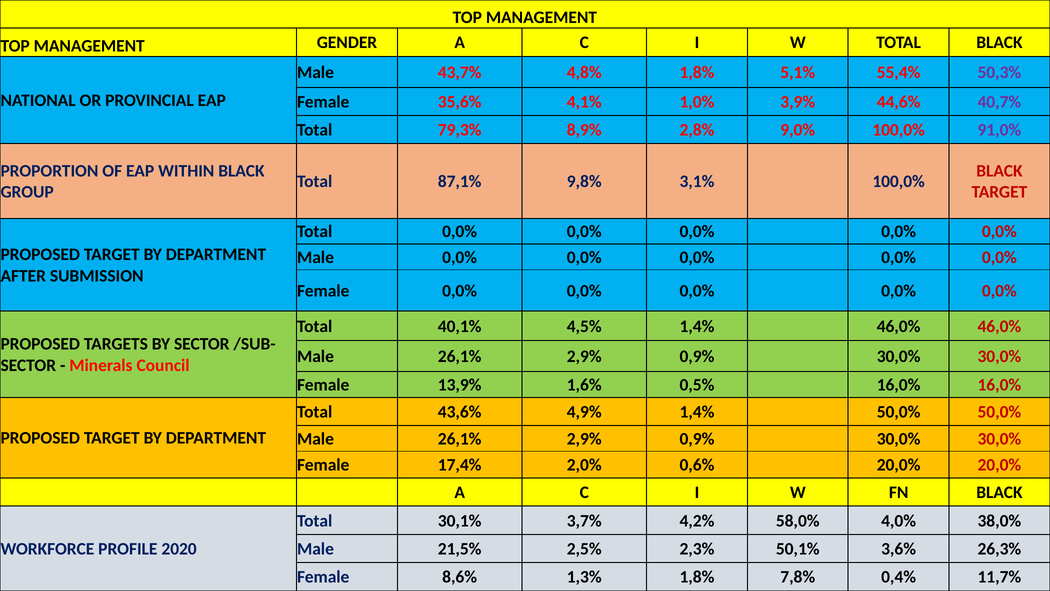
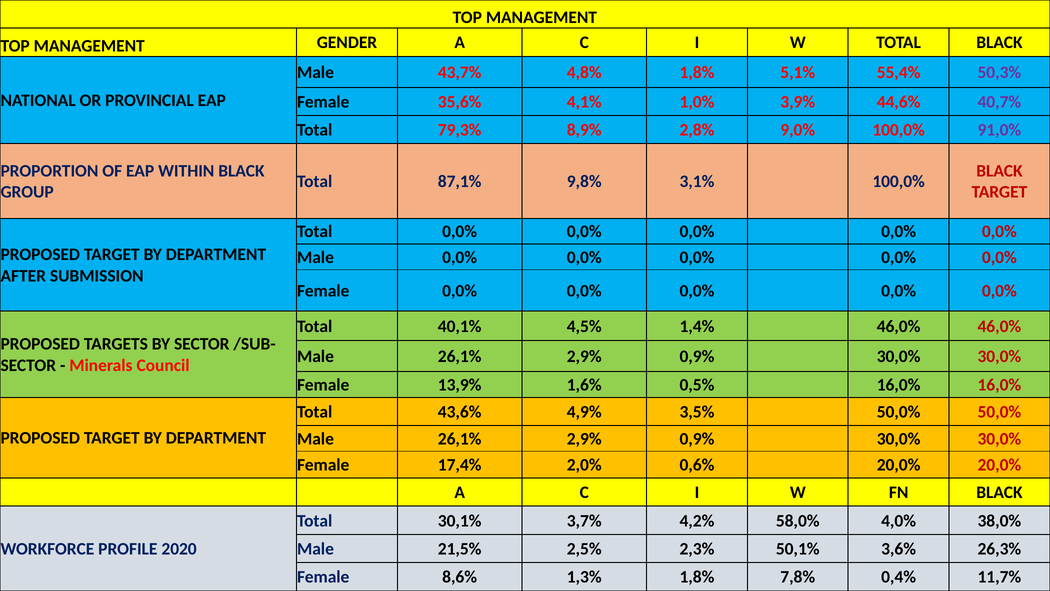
4,9% 1,4%: 1,4% -> 3,5% (697, 412)
